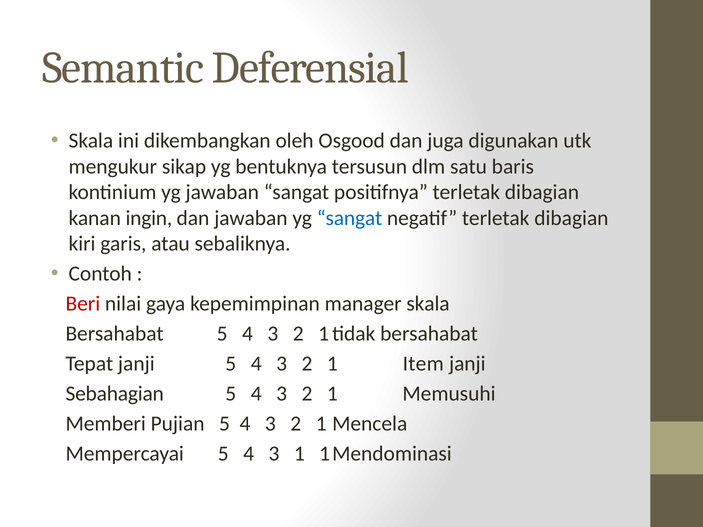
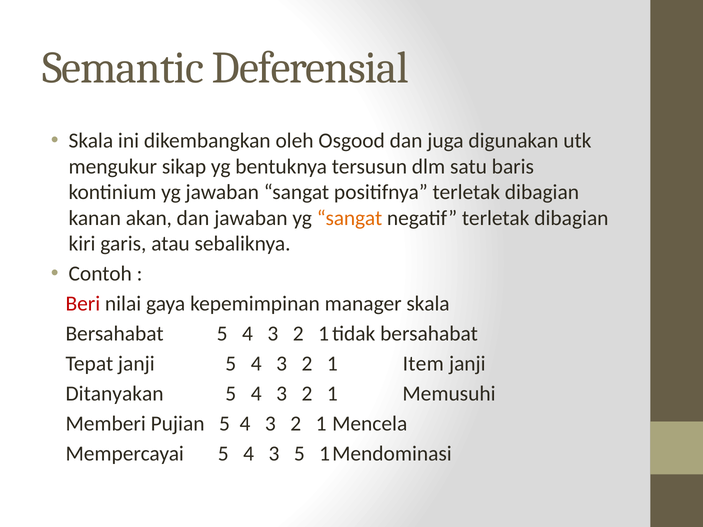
ingin: ingin -> akan (149, 218)
sangat colour: blue -> orange (350, 218)
Sebahagian: Sebahagian -> Ditanyakan (115, 394)
3 1: 1 -> 5 (299, 454)
